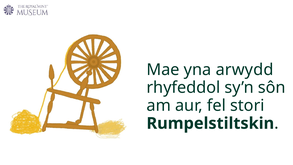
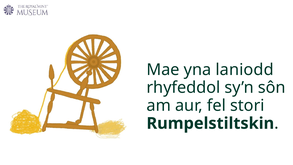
arwydd: arwydd -> laniodd (245, 70)
